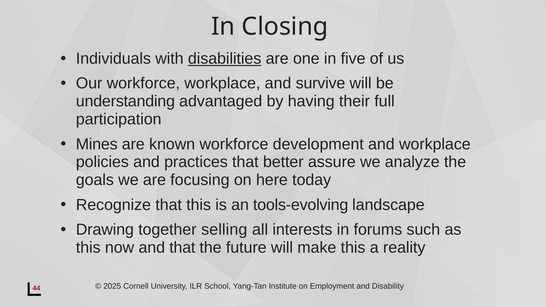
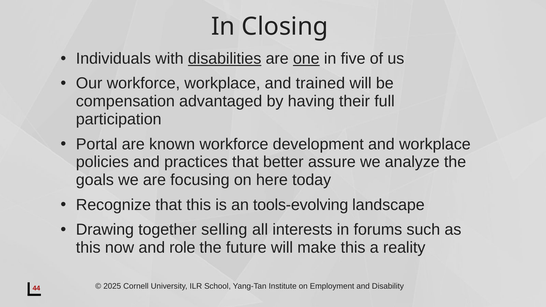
one underline: none -> present (306, 59)
survive: survive -> trained (320, 83)
understanding: understanding -> compensation (125, 101)
Mines: Mines -> Portal (97, 144)
and that: that -> role (182, 248)
